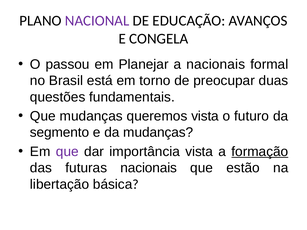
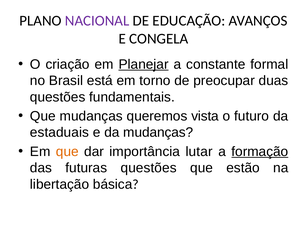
passou: passou -> criação (68, 64)
Planejar underline: none -> present (144, 64)
a nacionais: nacionais -> constante (216, 64)
segmento: segmento -> estaduais (59, 133)
que colour: purple -> orange (67, 152)
importância vista: vista -> lutar (199, 152)
futuras nacionais: nacionais -> questões (149, 168)
